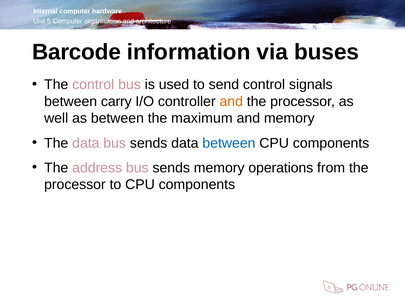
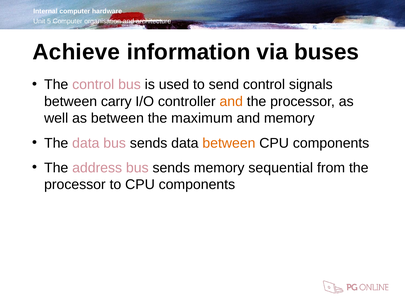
Barcode: Barcode -> Achieve (76, 52)
between colour: blue -> orange (229, 143)
operations: operations -> sequential (281, 168)
